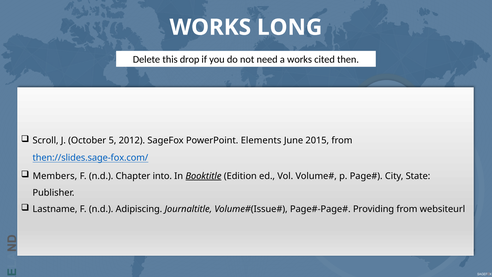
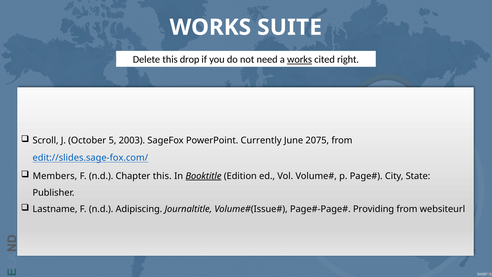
LONG: LONG -> SUITE (290, 27)
works underline: none -> present (300, 59)
then: then -> right (348, 59)
2012: 2012 -> 2003 (132, 140)
Elements: Elements -> Currently (261, 140)
2015: 2015 -> 2075 (317, 140)
then://slides.sage-fox.com/: then://slides.sage-fox.com/ -> edit://slides.sage-fox.com/ (90, 158)
Chapter into: into -> this (162, 176)
